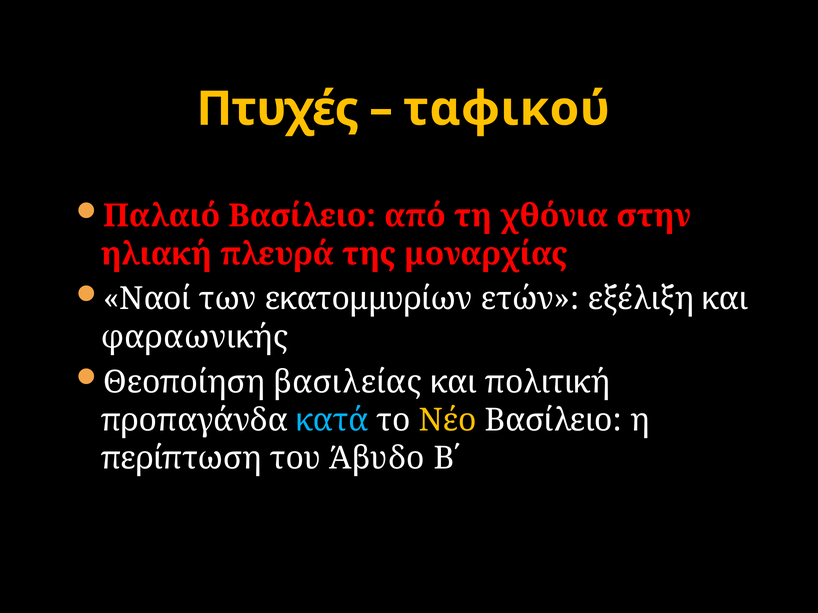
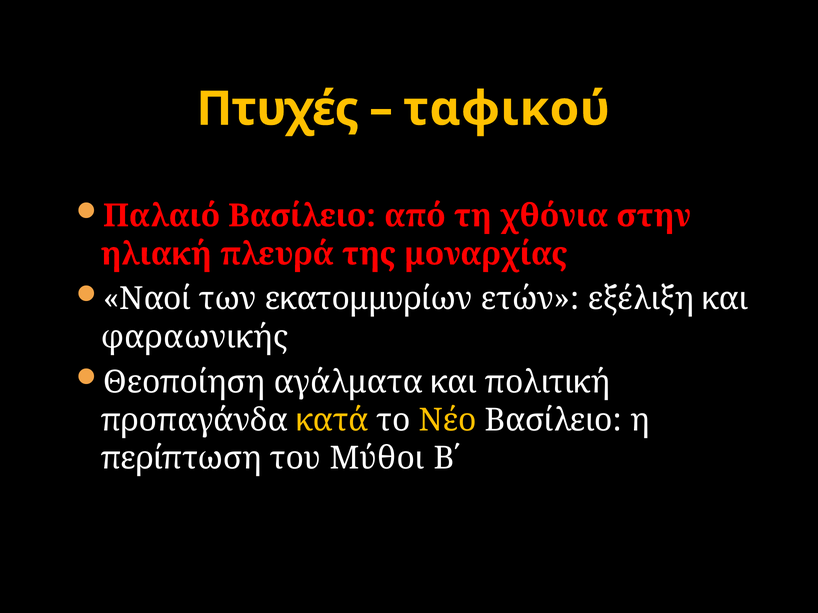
βασιλείας: βασιλείας -> αγάλματα (348, 382)
κατά colour: light blue -> yellow (332, 421)
Άβυδο: Άβυδο -> Μύθοι (377, 459)
